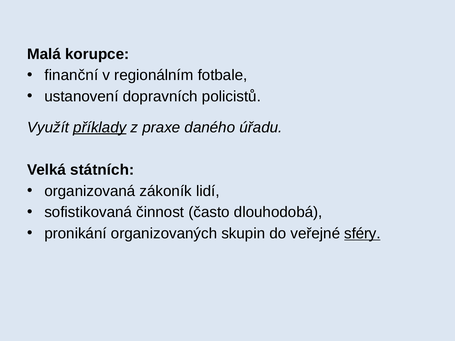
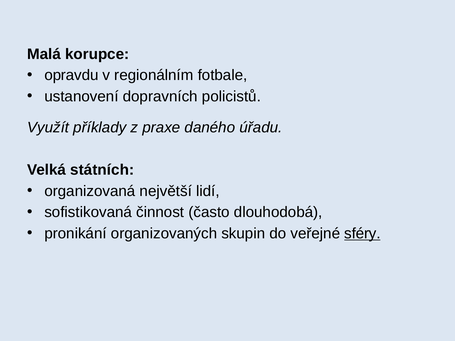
finanční: finanční -> opravdu (71, 75)
příklady underline: present -> none (100, 127)
zákoník: zákoník -> největší (166, 191)
